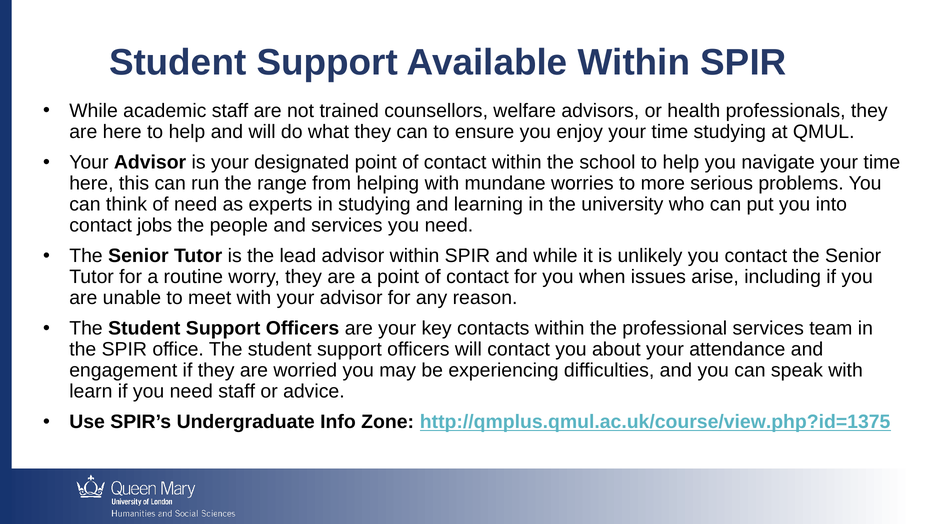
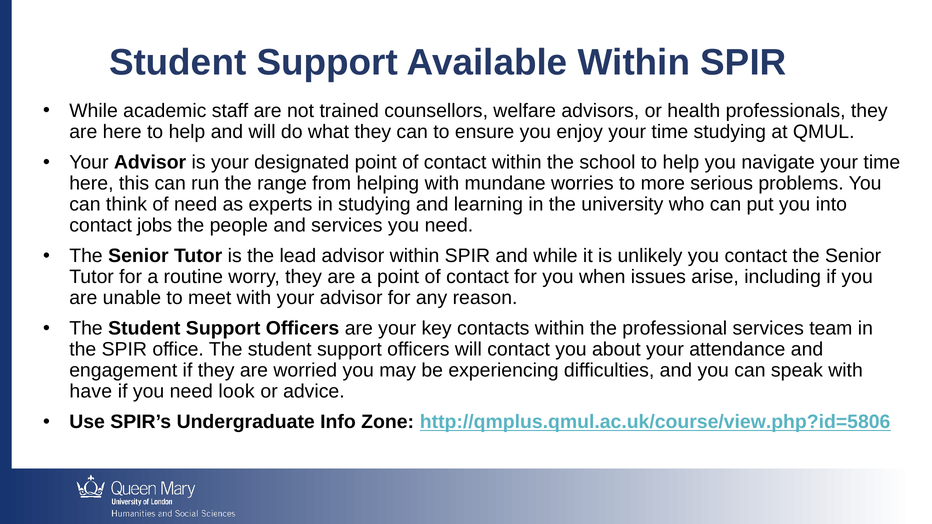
learn: learn -> have (91, 392)
need staff: staff -> look (237, 392)
http://qmplus.qmul.ac.uk/course/view.php?id=1375: http://qmplus.qmul.ac.uk/course/view.php?id=1375 -> http://qmplus.qmul.ac.uk/course/view.php?id=5806 (655, 422)
